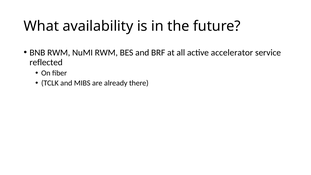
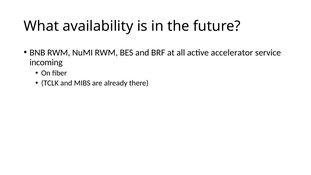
reflected: reflected -> incoming (46, 62)
